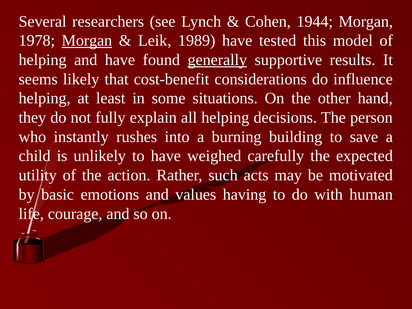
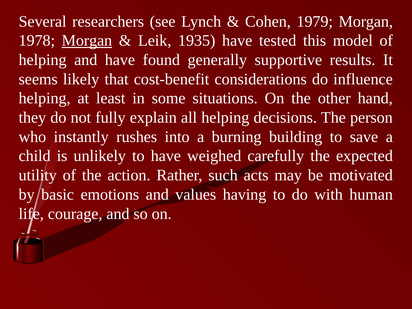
1944: 1944 -> 1979 (315, 21)
1989: 1989 -> 1935 (197, 41)
generally underline: present -> none (217, 60)
